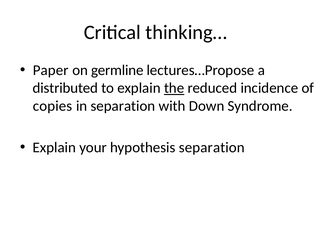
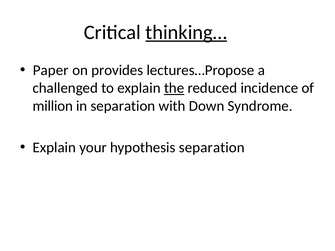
thinking… underline: none -> present (186, 32)
germline: germline -> provides (117, 70)
distributed: distributed -> challenged (65, 88)
copies: copies -> million (53, 106)
